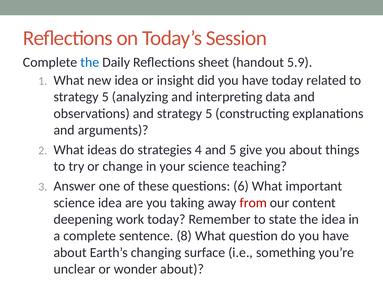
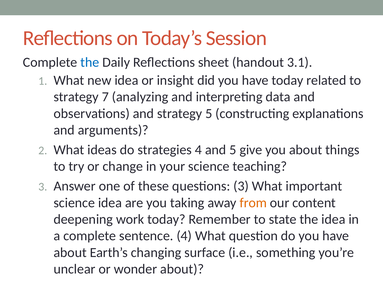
5.9: 5.9 -> 3.1 (300, 62)
5: 5 -> 7 (105, 97)
questions 6: 6 -> 3 (241, 186)
from colour: red -> orange (253, 203)
sentence 8: 8 -> 4 (184, 236)
